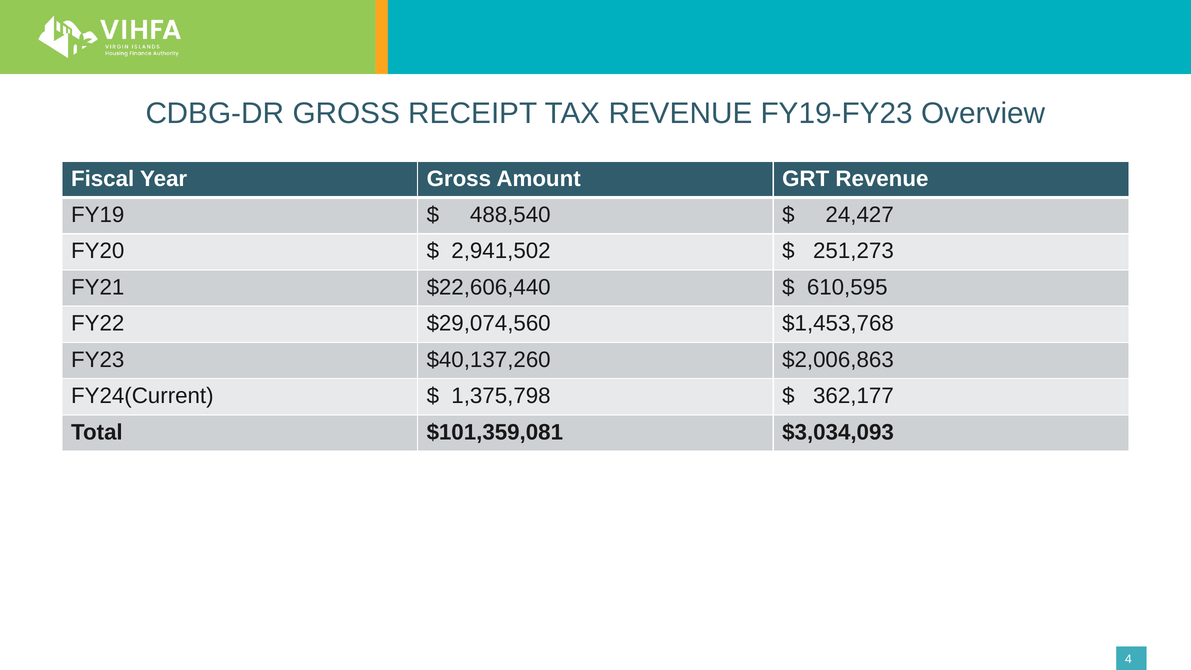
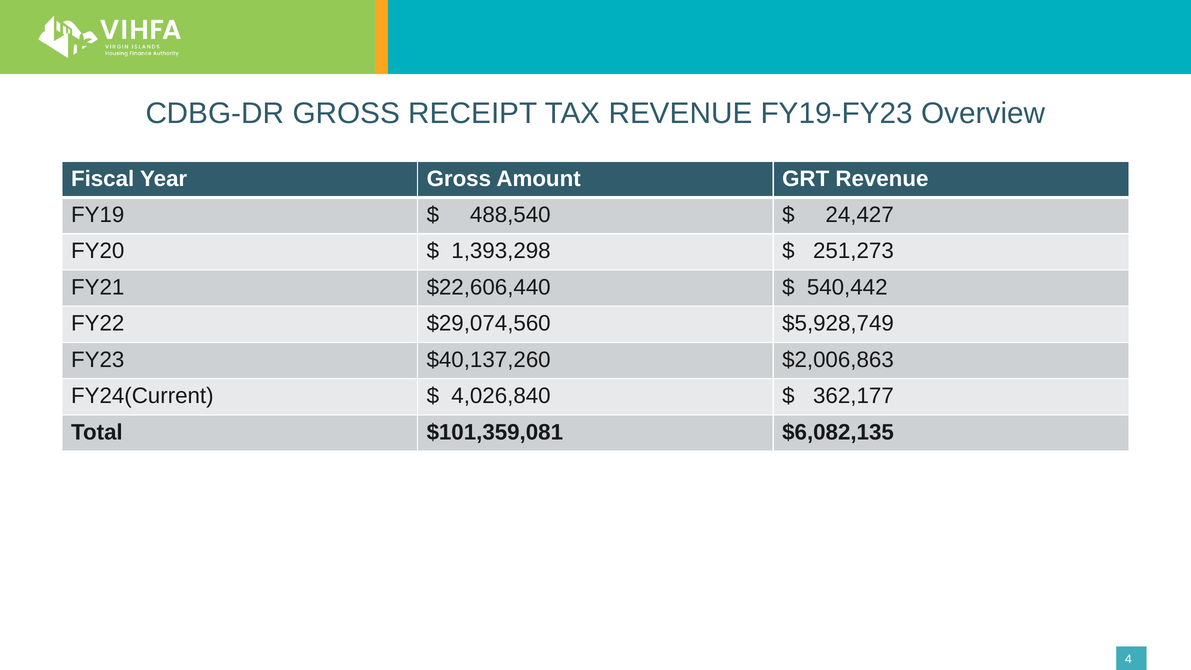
2,941,502: 2,941,502 -> 1,393,298 (501, 251)
610,595: 610,595 -> 540,442 (847, 287)
$1,453,768: $1,453,768 -> $5,928,749 (838, 324)
1,375,798: 1,375,798 -> 4,026,840 (501, 396)
$3,034,093: $3,034,093 -> $6,082,135 (838, 432)
